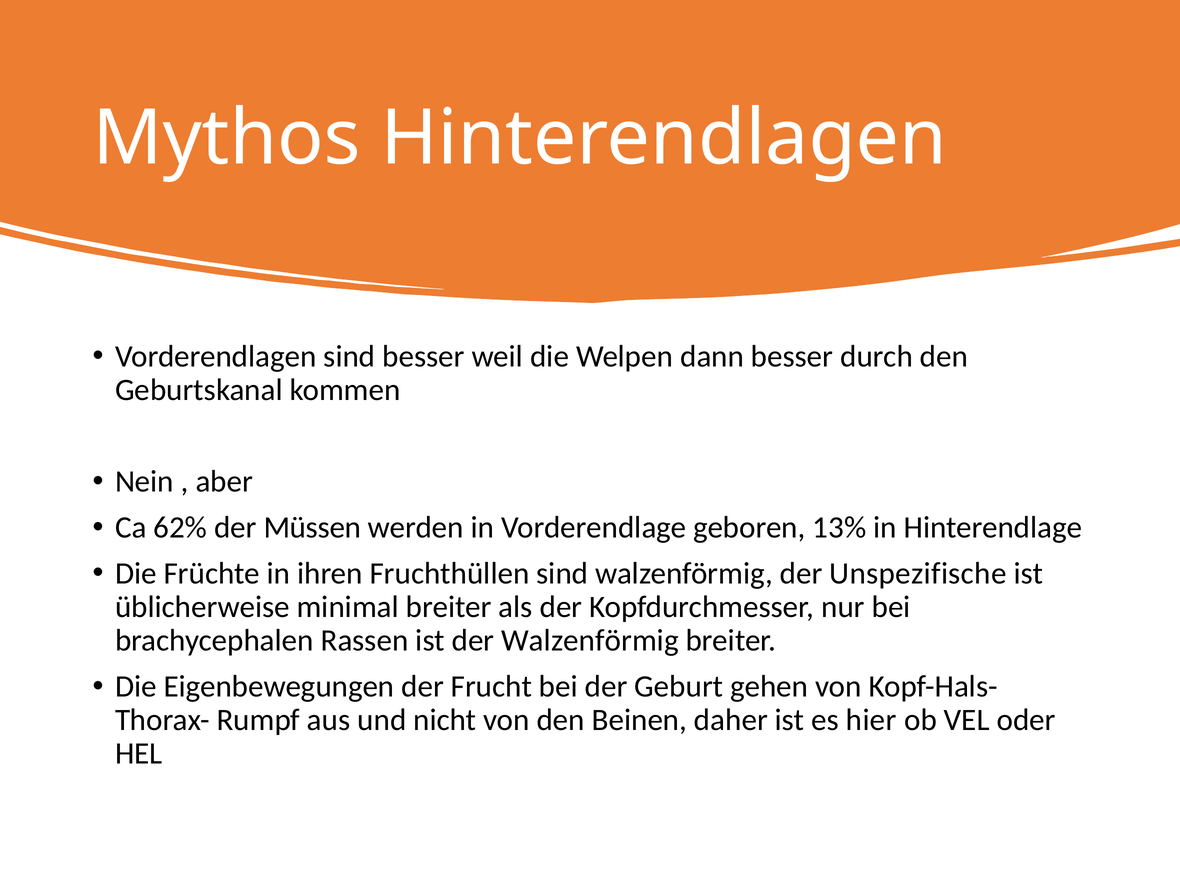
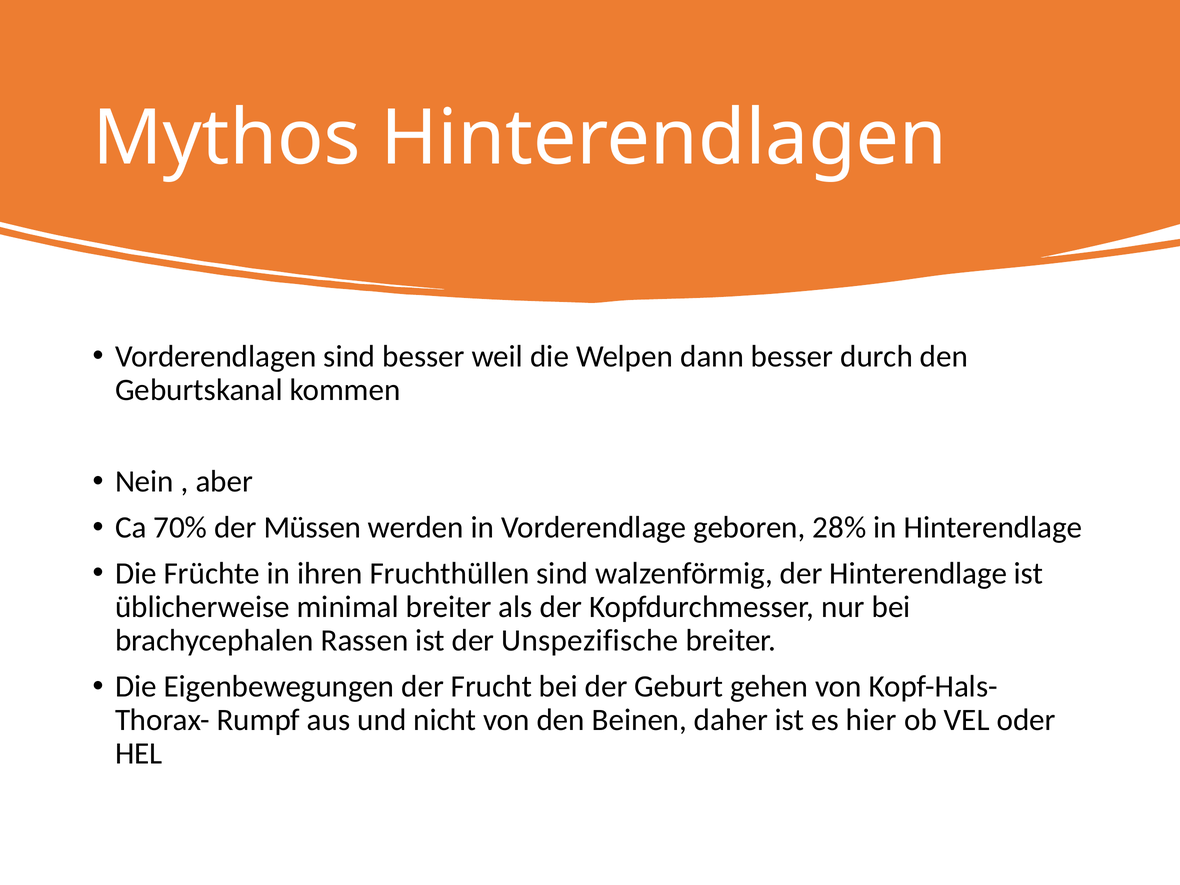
62%: 62% -> 70% (180, 528)
13%: 13% -> 28% (839, 528)
der Unspezifische: Unspezifische -> Hinterendlage (918, 573)
der Walzenförmig: Walzenförmig -> Unspezifische (590, 641)
